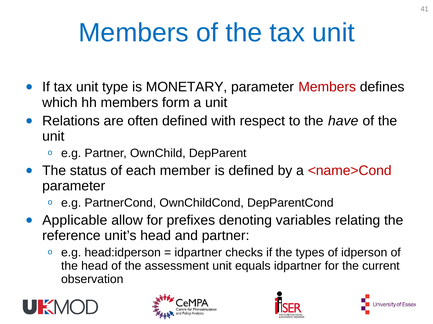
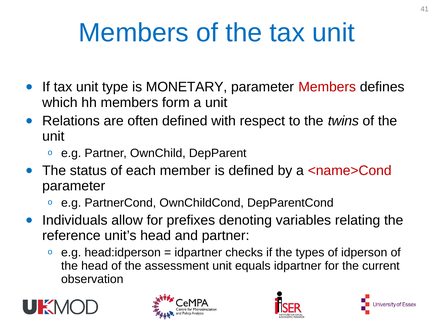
have: have -> twins (343, 121)
Applicable: Applicable -> Individuals (75, 221)
